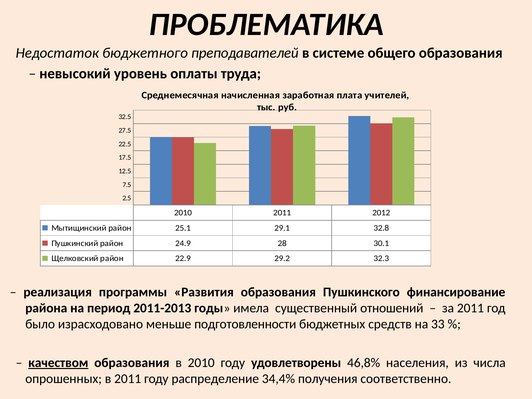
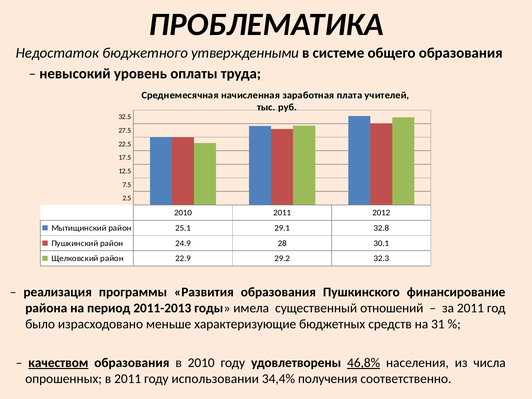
преподавателей: преподавателей -> утвержденными (245, 53)
подготовленности: подготовленности -> характеризующие (245, 324)
33: 33 -> 31 (438, 324)
46,8% underline: none -> present (364, 363)
распределение: распределение -> использовании (215, 379)
